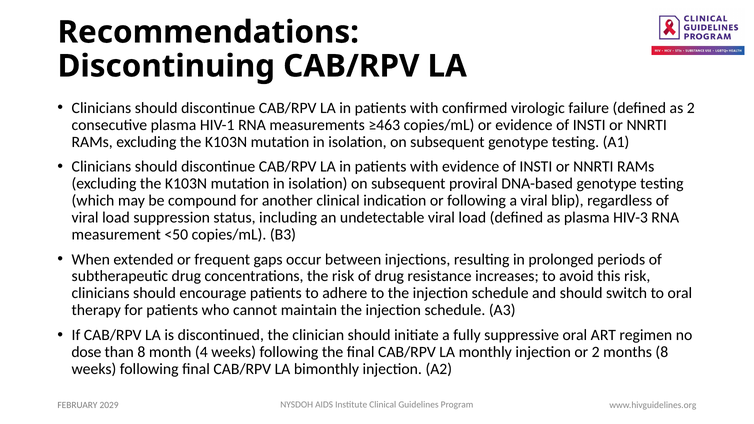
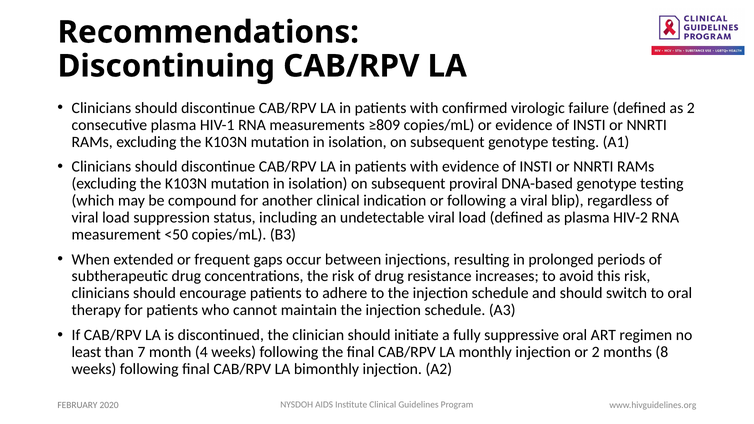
≥463: ≥463 -> ≥809 (384, 125)
HIV-3: HIV-3 -> HIV-2 (631, 218)
dose: dose -> least (86, 352)
than 8: 8 -> 7 (141, 352)
2029: 2029 -> 2020 (109, 405)
